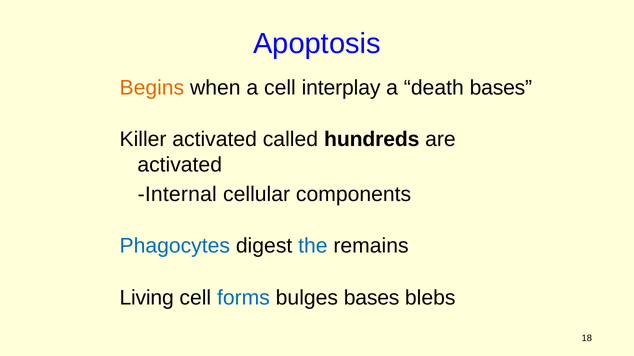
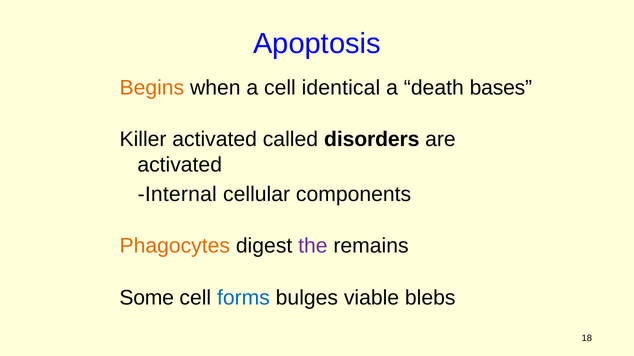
interplay: interplay -> identical (341, 88)
hundreds: hundreds -> disorders (372, 140)
Phagocytes colour: blue -> orange (175, 246)
the colour: blue -> purple (313, 246)
Living: Living -> Some (147, 298)
bulges bases: bases -> viable (371, 298)
